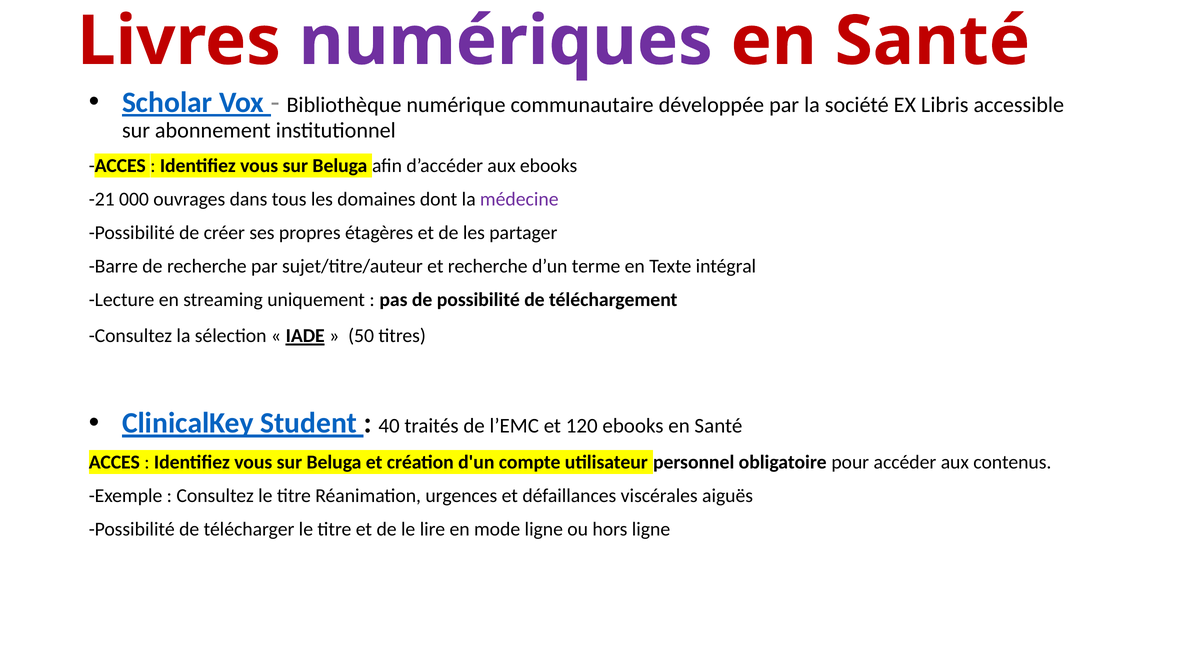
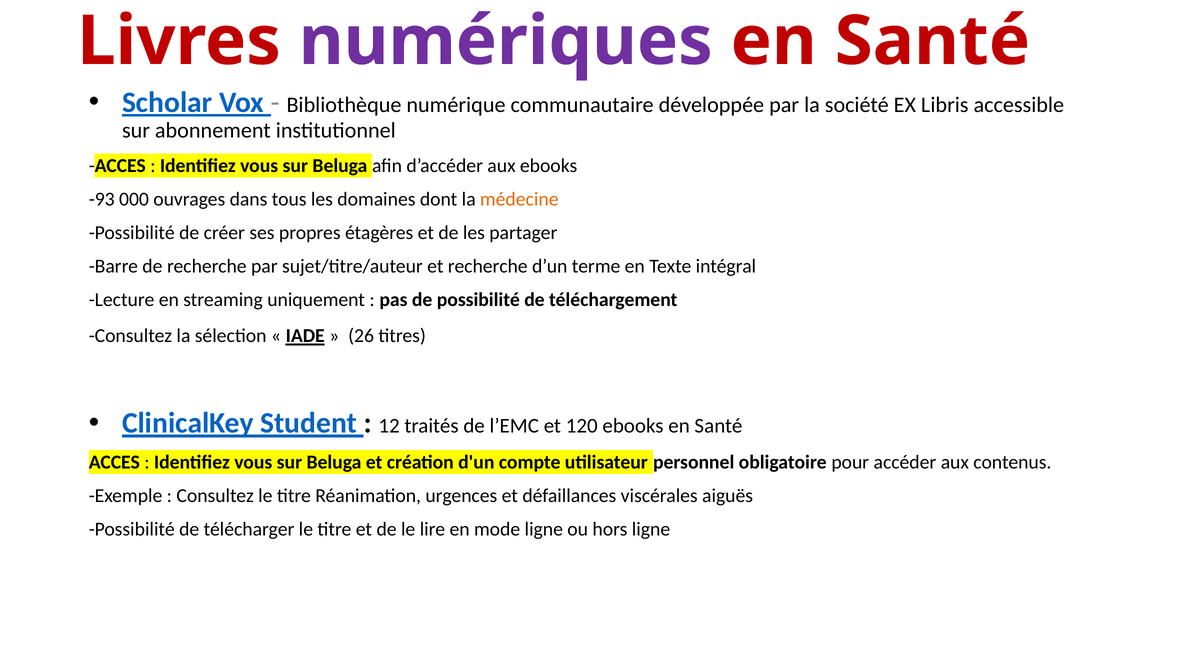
-21: -21 -> -93 (102, 199)
médecine colour: purple -> orange (519, 199)
50: 50 -> 26 (361, 336)
40: 40 -> 12 (389, 426)
